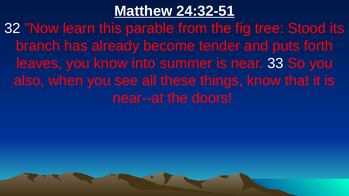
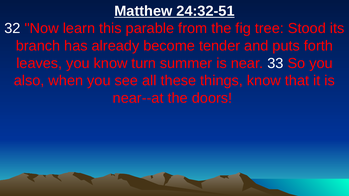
into: into -> turn (144, 63)
